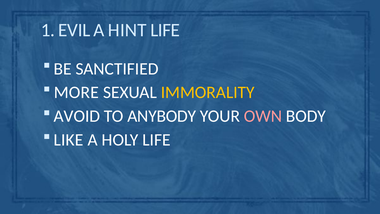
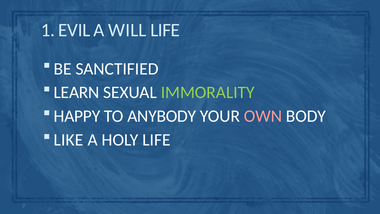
HINT: HINT -> WILL (127, 30)
MORE: MORE -> LEARN (77, 92)
IMMORALITY colour: yellow -> light green (208, 92)
AVOID: AVOID -> HAPPY (77, 116)
